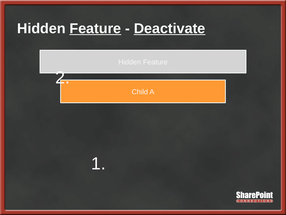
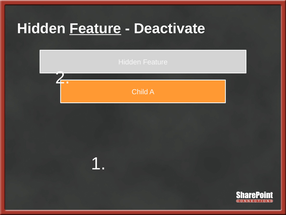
Deactivate underline: present -> none (170, 28)
